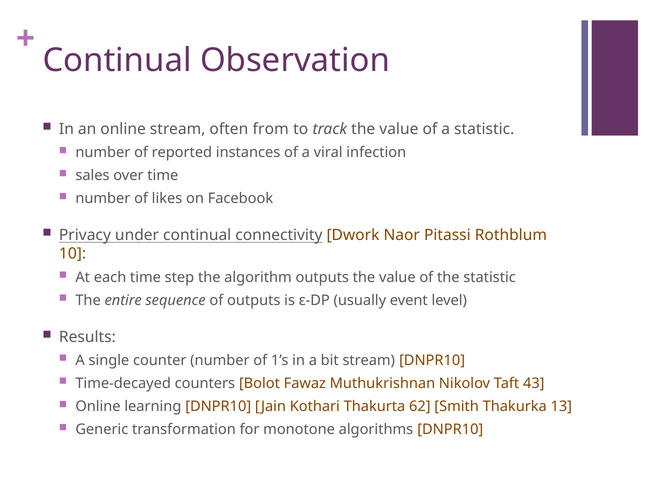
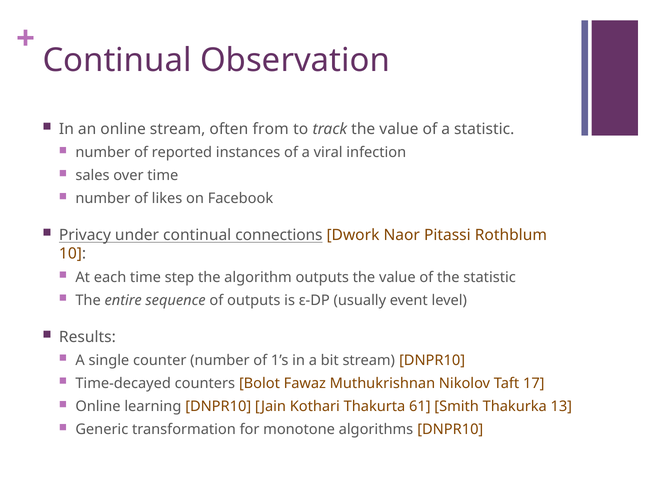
connectivity: connectivity -> connections (279, 235)
43: 43 -> 17 (534, 384)
62: 62 -> 61 (420, 407)
